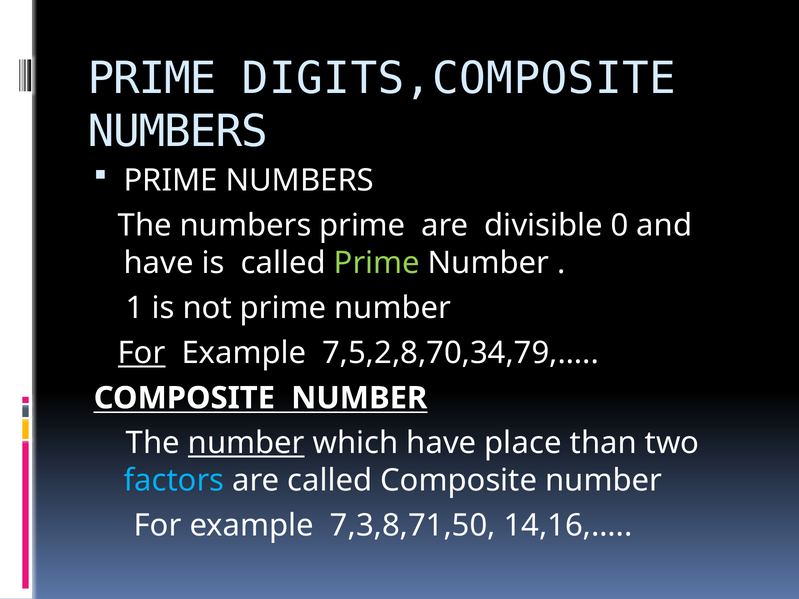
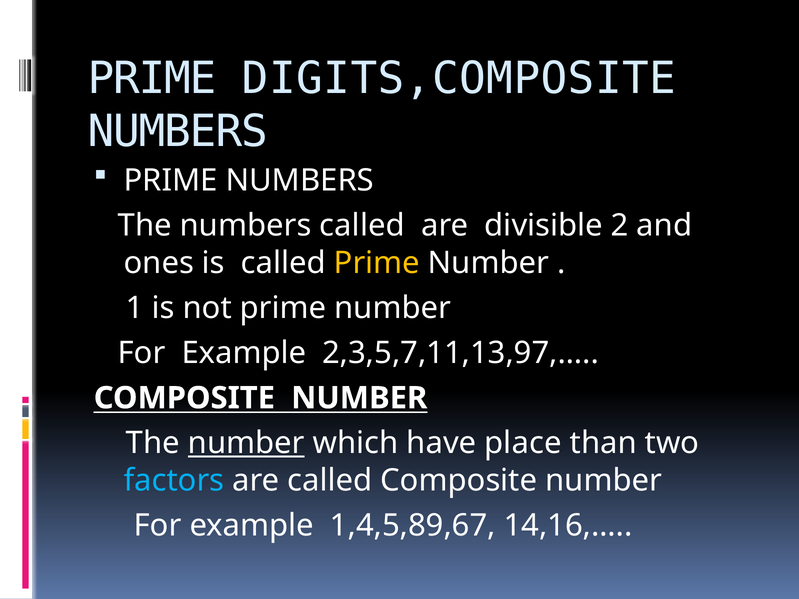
numbers prime: prime -> called (362, 226)
0: 0 -> 2 (620, 226)
have: have -> ones (159, 263)
Prime colour: light green -> yellow (377, 263)
For underline: present -> none (142, 353)
7,5,2,8,70,34,79,…: 7,5,2,8,70,34,79,… -> 2,3,5,7,11,13,97,… (461, 353)
7,3,8,71,50: 7,3,8,71,50 -> 1,4,5,89,67 (413, 526)
